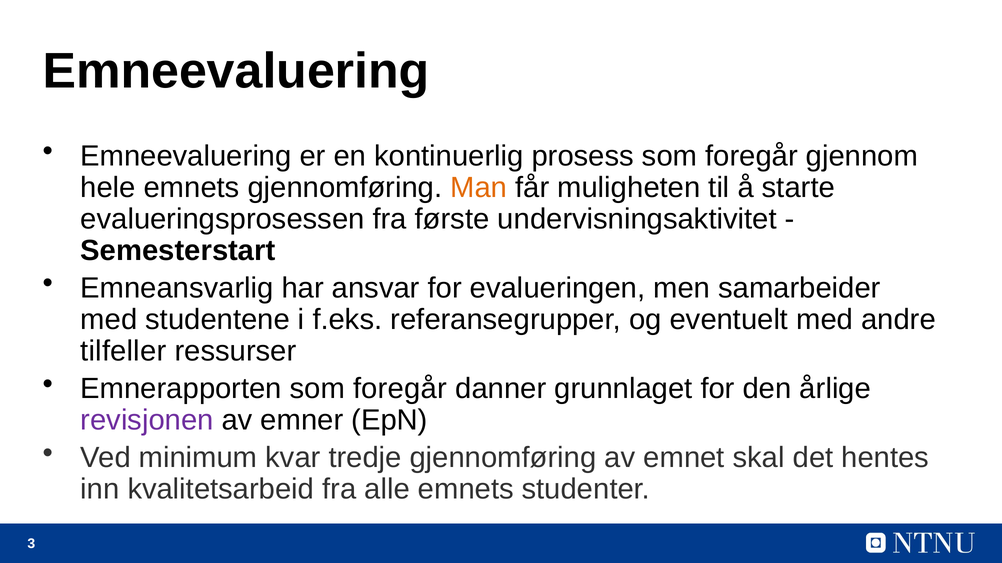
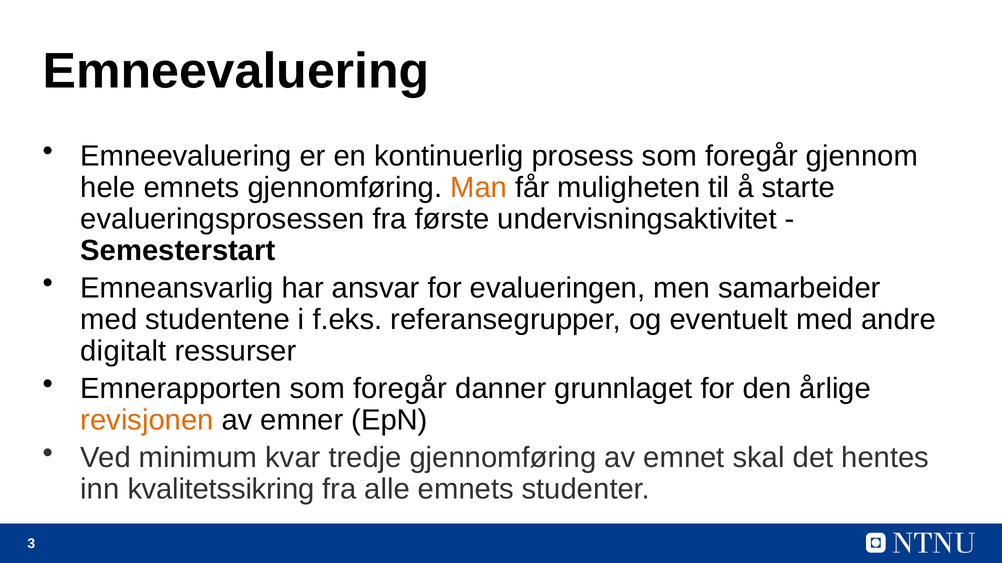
tilfeller: tilfeller -> digitalt (123, 351)
revisjonen colour: purple -> orange (147, 421)
kvalitetsarbeid: kvalitetsarbeid -> kvalitetssikring (221, 490)
